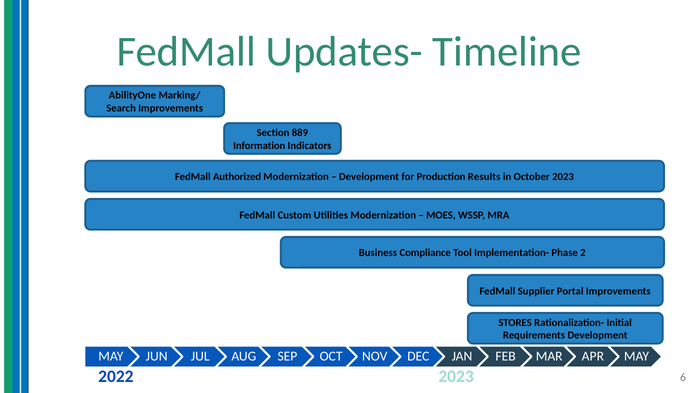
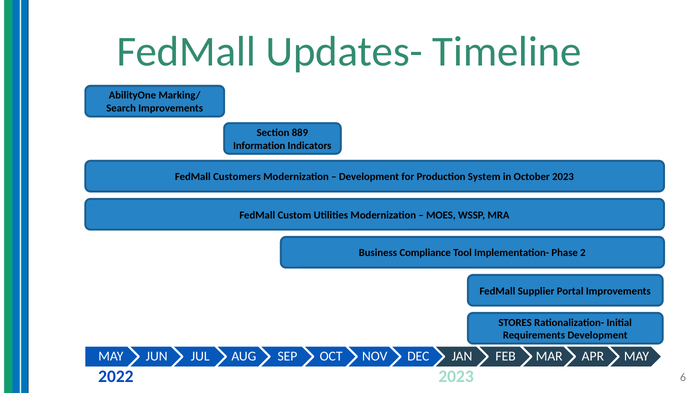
Authorized: Authorized -> Customers (237, 177)
Results: Results -> System (484, 177)
